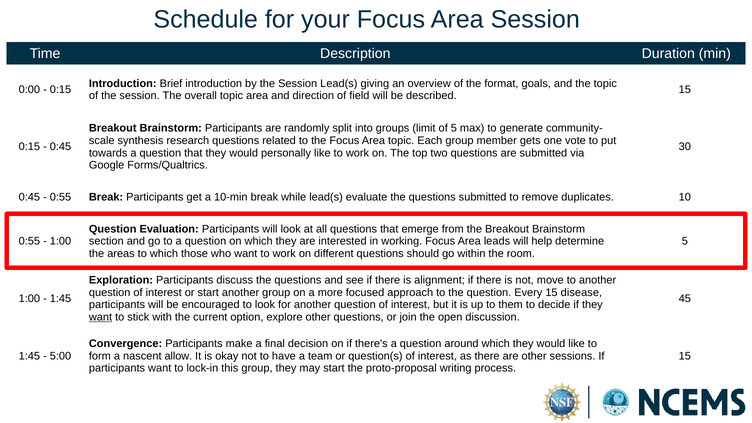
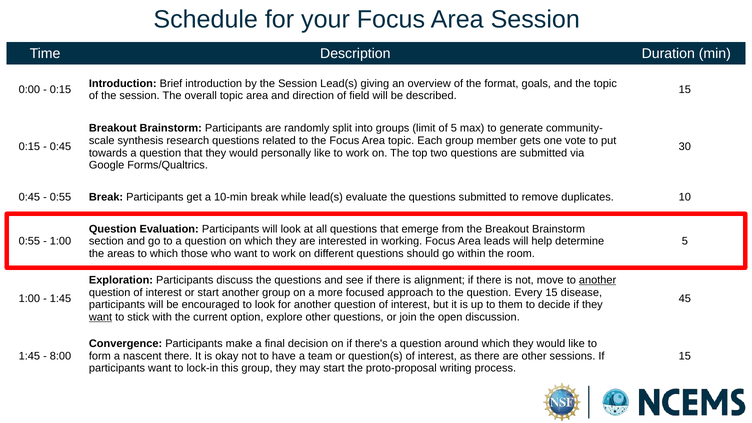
another underline: none -> present (598, 280)
5:00: 5:00 -> 8:00 (60, 356)
nascent allow: allow -> there (178, 356)
